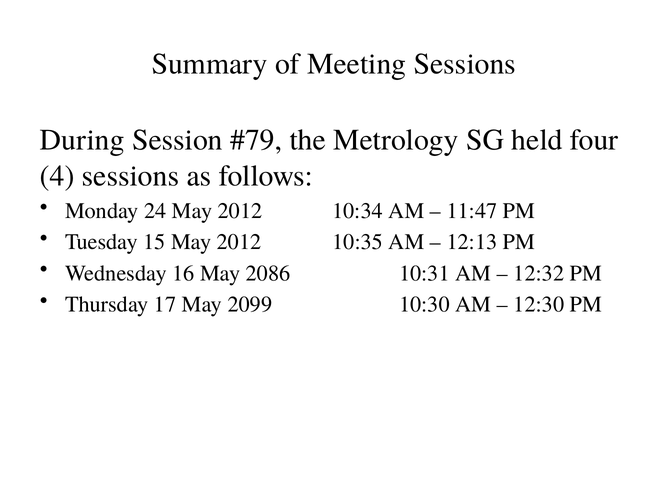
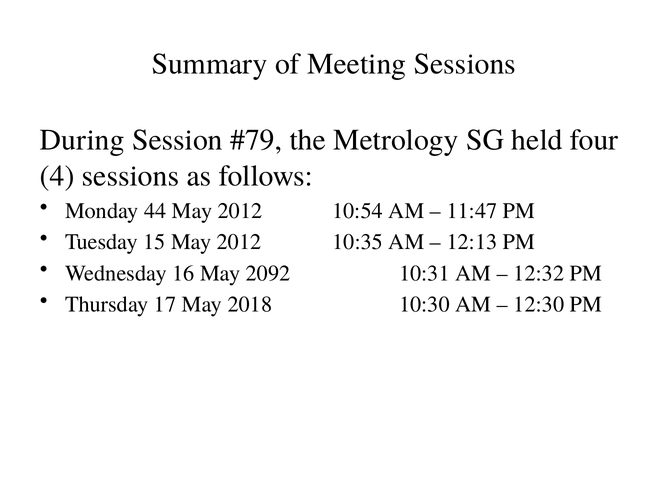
24: 24 -> 44 (155, 211)
10:34: 10:34 -> 10:54 (358, 211)
2086: 2086 -> 2092 (268, 273)
2099: 2099 -> 2018 (250, 304)
